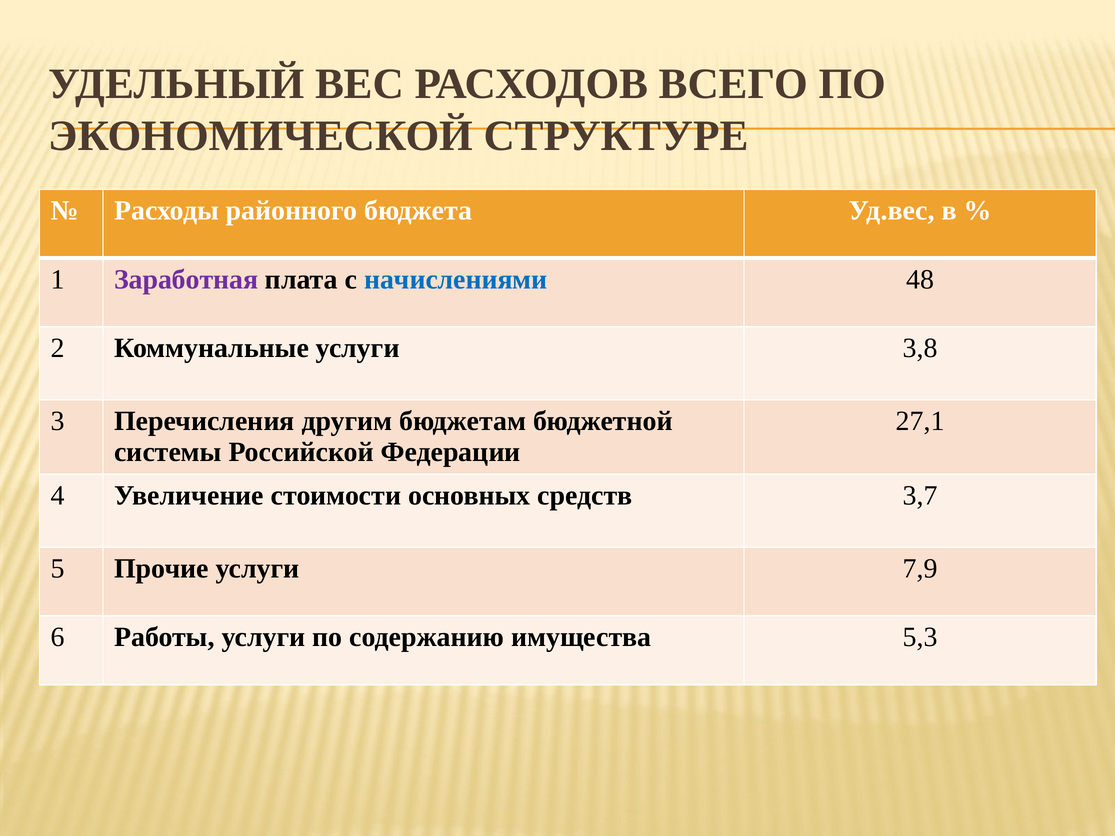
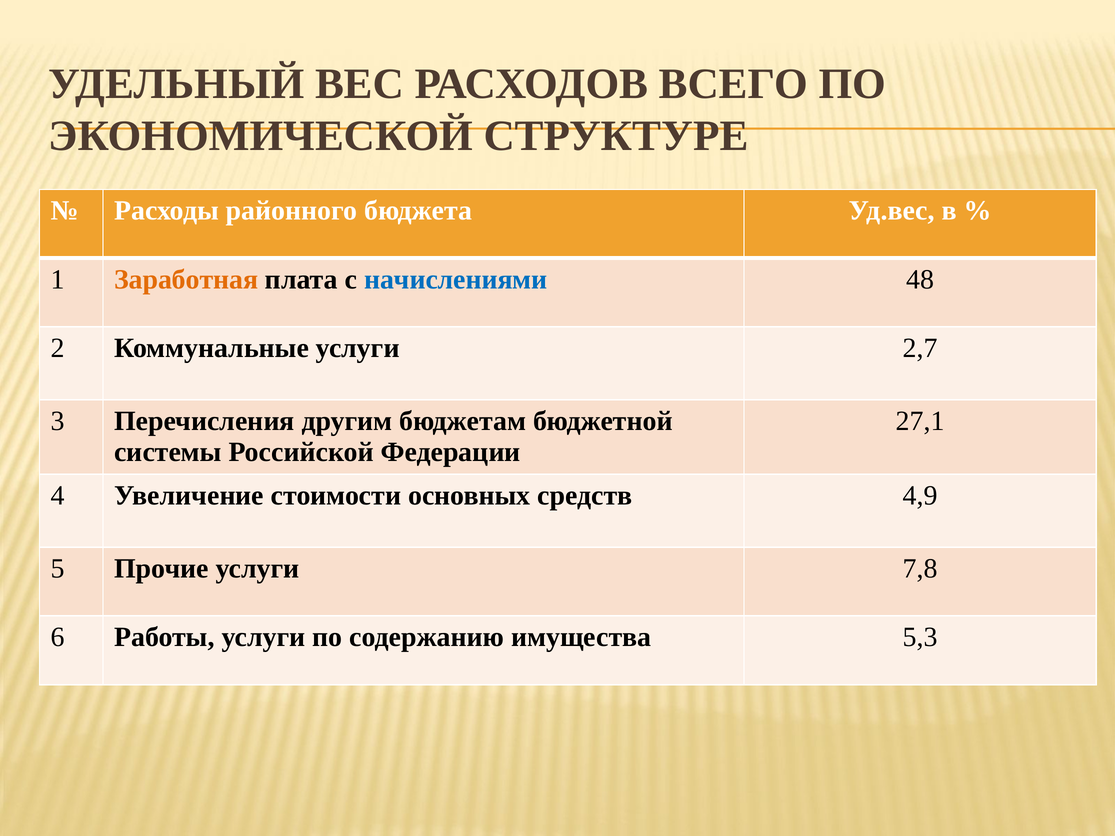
Заработная colour: purple -> orange (186, 280)
3,8: 3,8 -> 2,7 (920, 348)
3,7: 3,7 -> 4,9 (920, 496)
7,9: 7,9 -> 7,8 (920, 569)
